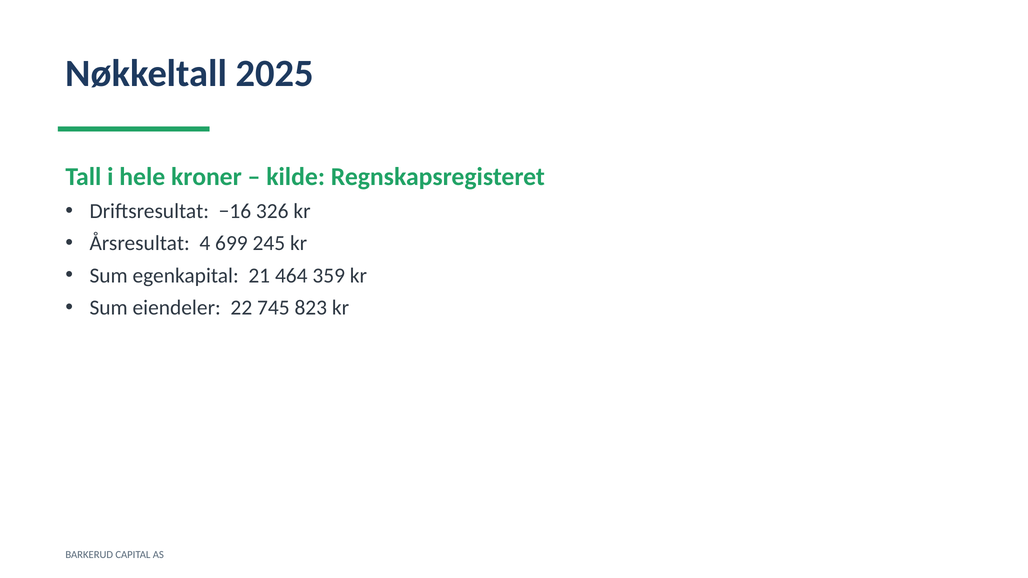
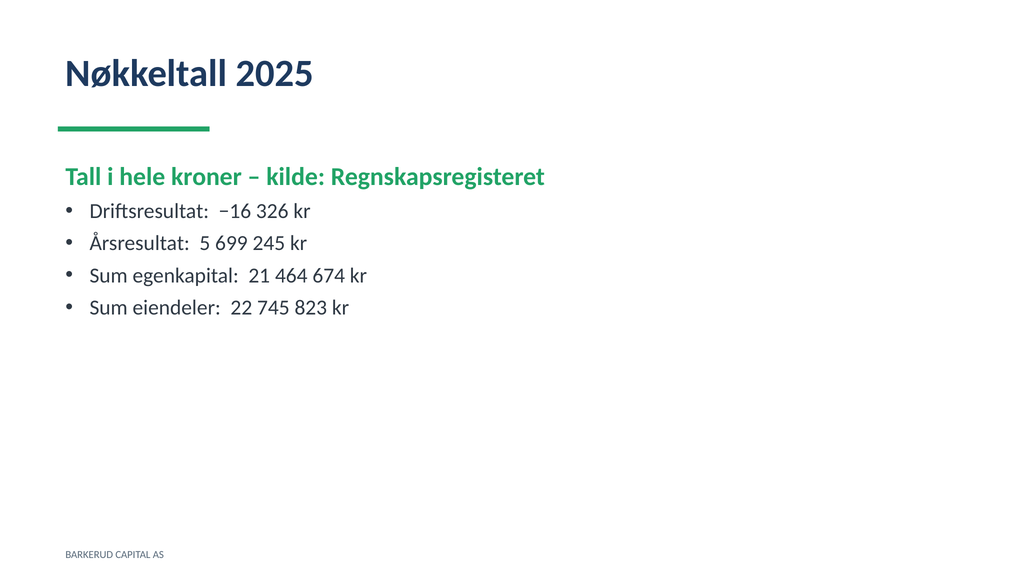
4: 4 -> 5 (205, 244)
359: 359 -> 674 (329, 276)
